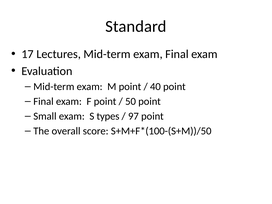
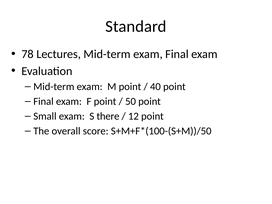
17: 17 -> 78 (28, 54)
types: types -> there (108, 116)
97: 97 -> 12 (133, 116)
